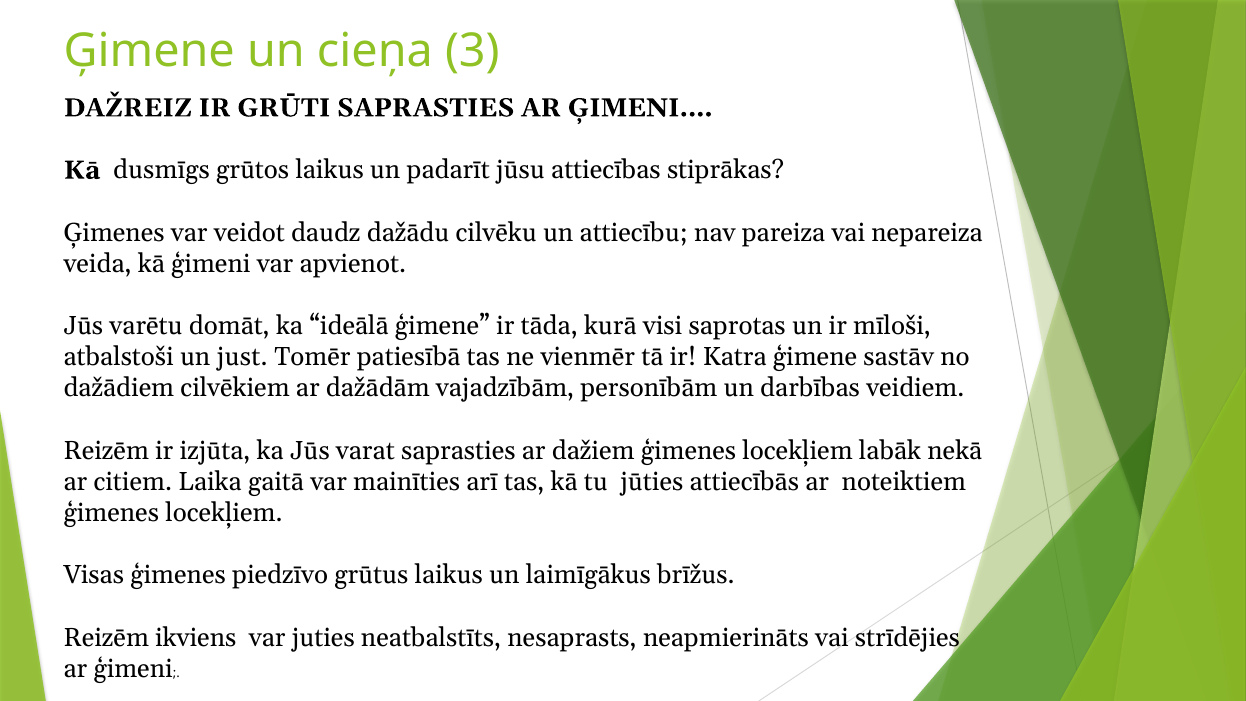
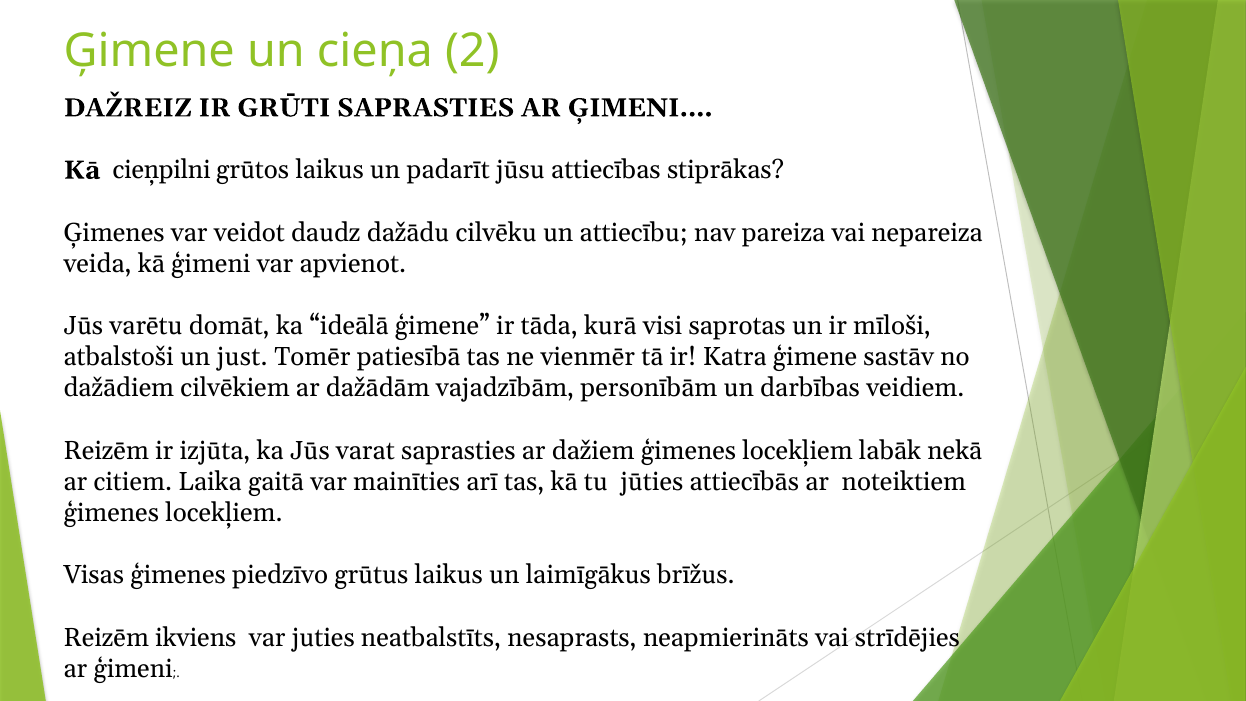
3: 3 -> 2 (472, 52)
dusmīgs: dusmīgs -> cieņpilni (162, 170)
